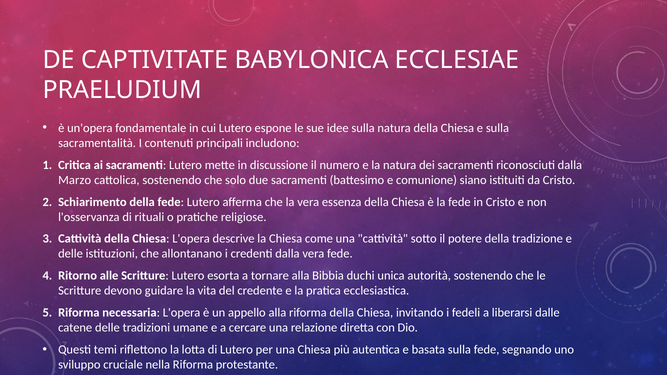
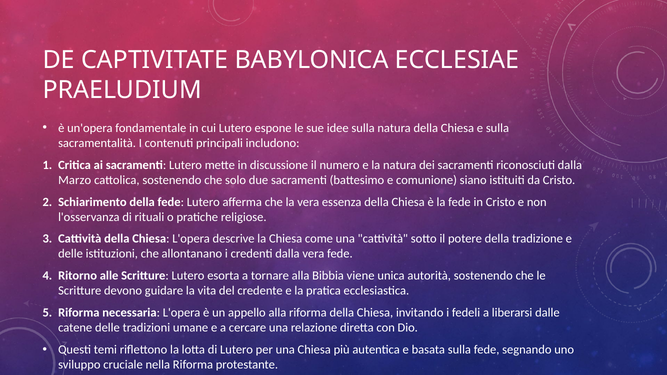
duchi: duchi -> viene (361, 276)
